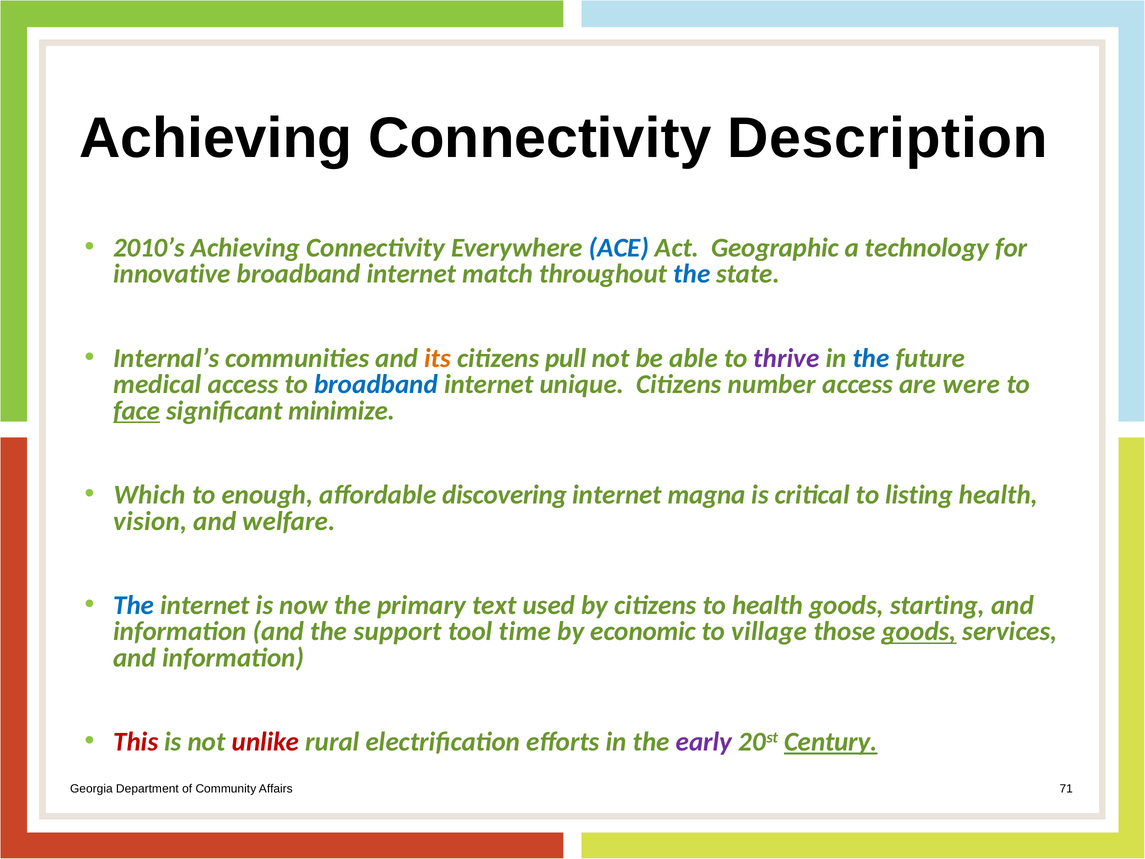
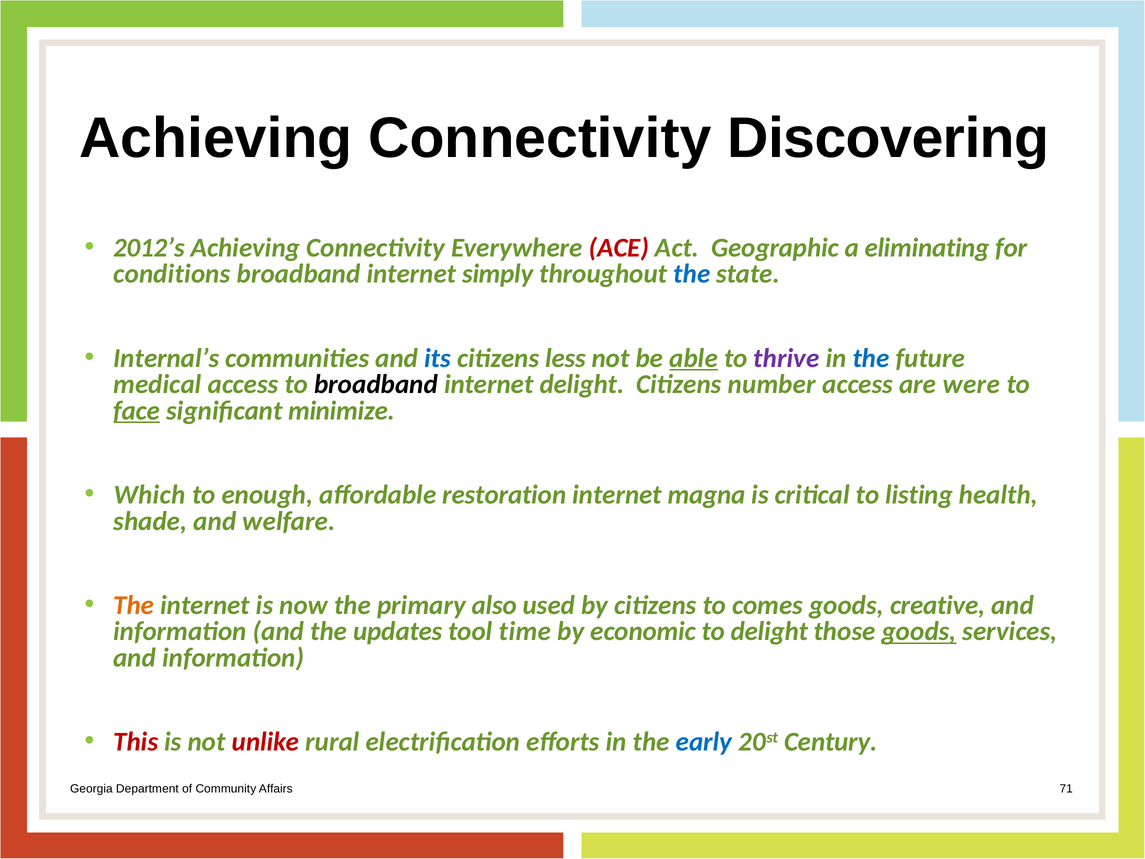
Description: Description -> Discovering (888, 138)
2010’s: 2010’s -> 2012’s (149, 248)
ACE colour: blue -> red (619, 248)
technology: technology -> eliminating (927, 248)
innovative: innovative -> conditions (172, 274)
match: match -> simply (498, 274)
its colour: orange -> blue (438, 358)
pull: pull -> less (566, 358)
able underline: none -> present (694, 358)
broadband colour: blue -> black (376, 384)
internet unique: unique -> delight (582, 384)
discovering: discovering -> restoration (504, 495)
vision: vision -> shade (150, 521)
The colour: blue -> orange (134, 605)
text: text -> also (494, 605)
to health: health -> comes (768, 605)
starting: starting -> creative (938, 605)
support: support -> updates (398, 631)
to village: village -> delight (769, 631)
early colour: purple -> blue (704, 742)
Century underline: present -> none (831, 742)
